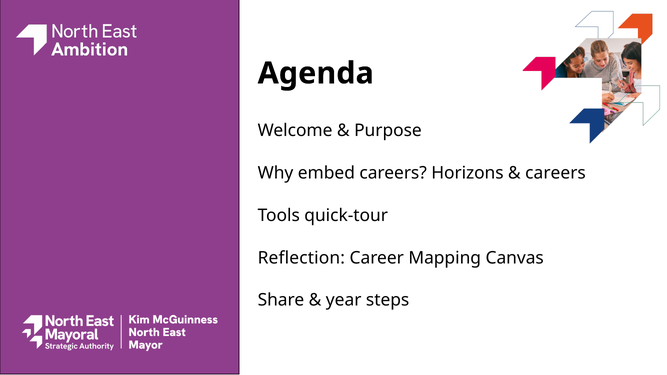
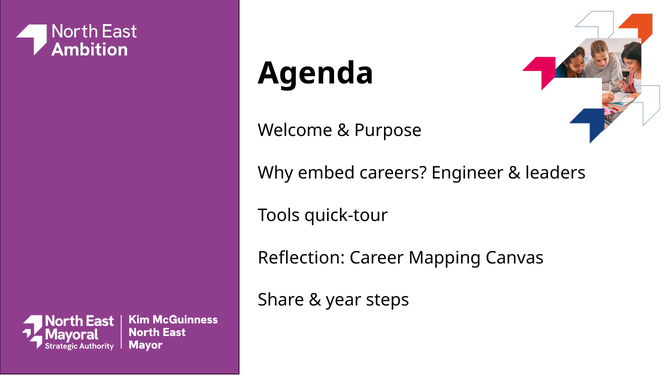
Horizons: Horizons -> Engineer (467, 173)
careers: careers -> leaders (555, 173)
